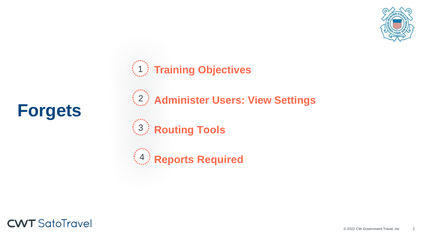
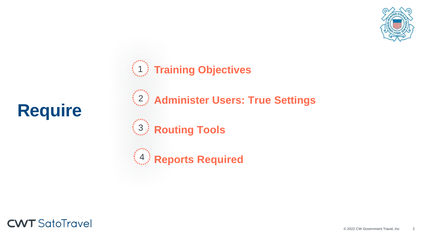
View: View -> True (260, 100)
Forgets: Forgets -> Require (50, 111)
